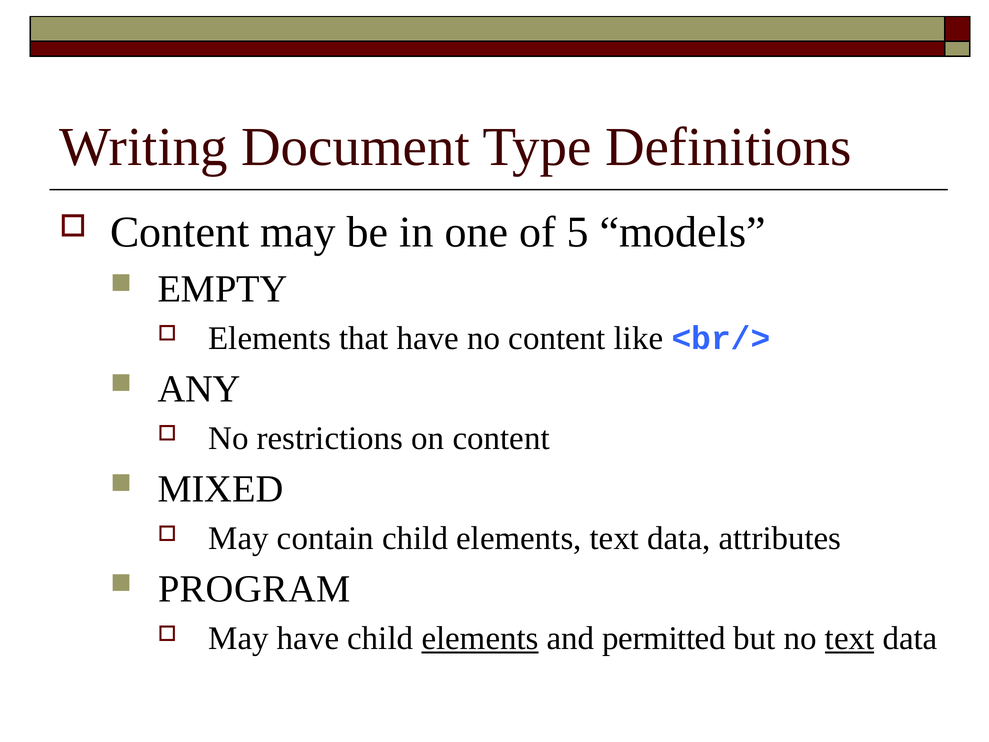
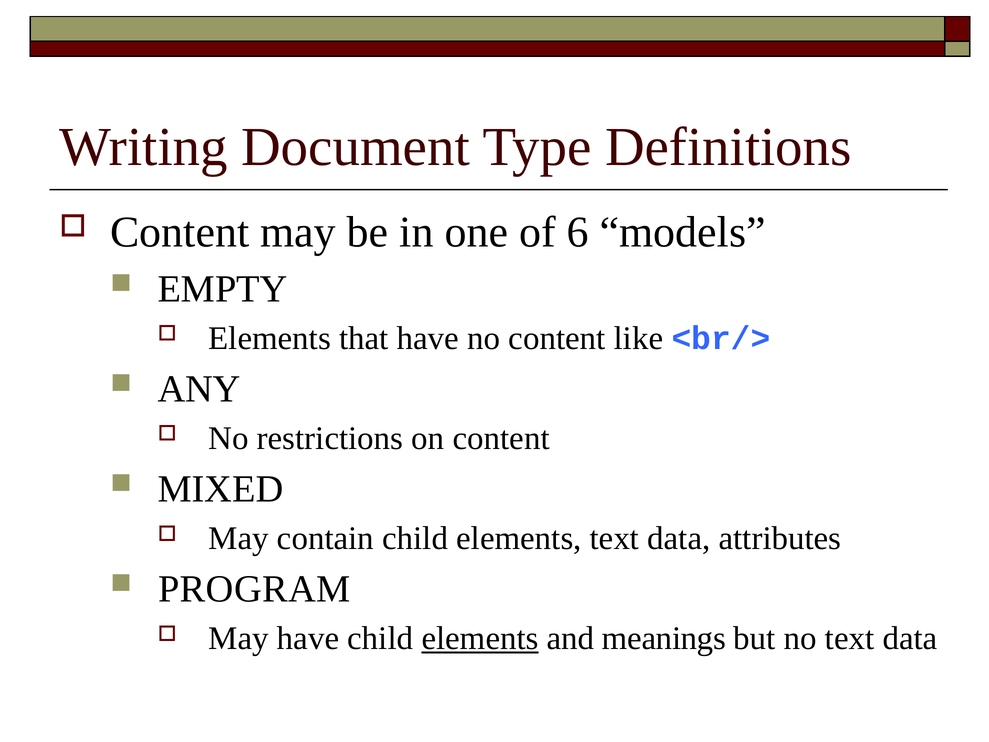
5: 5 -> 6 (578, 232)
permitted: permitted -> meanings (664, 638)
text underline: present -> none (850, 638)
